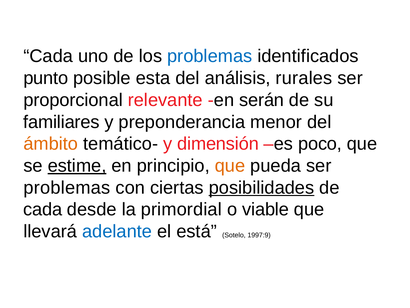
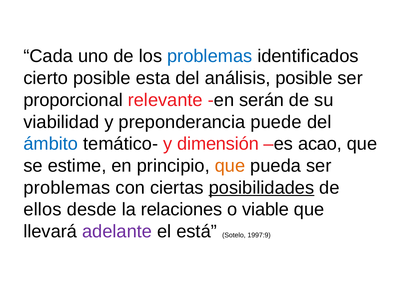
punto: punto -> cierto (46, 78)
análisis rurales: rurales -> posible (304, 78)
familiares: familiares -> viabilidad (61, 122)
menor: menor -> puede (276, 122)
ámbito colour: orange -> blue (51, 144)
poco: poco -> acao (320, 144)
estime underline: present -> none (77, 166)
cada: cada -> ellos (43, 209)
primordial: primordial -> relaciones (182, 209)
adelante colour: blue -> purple (117, 231)
